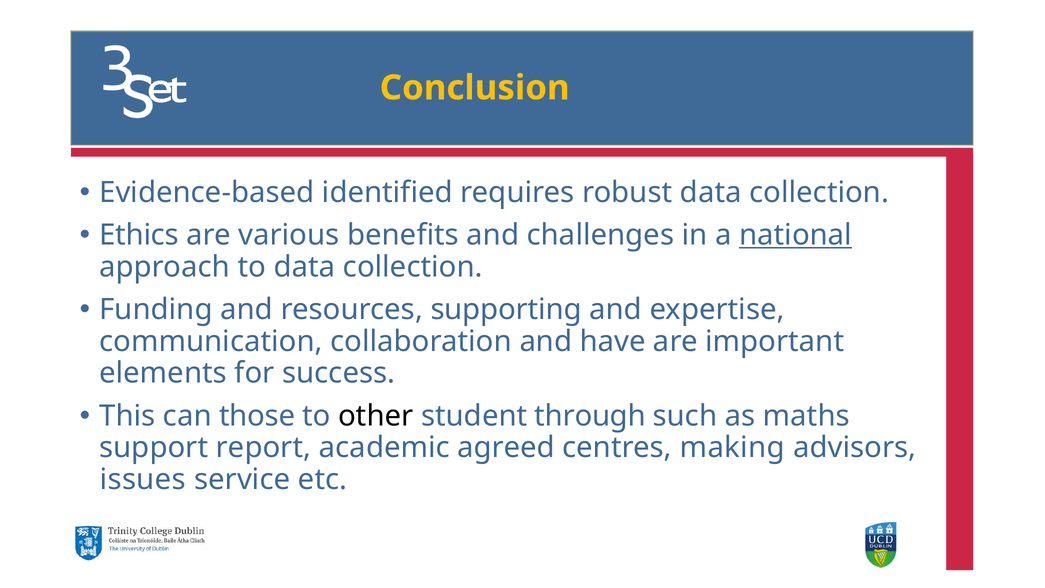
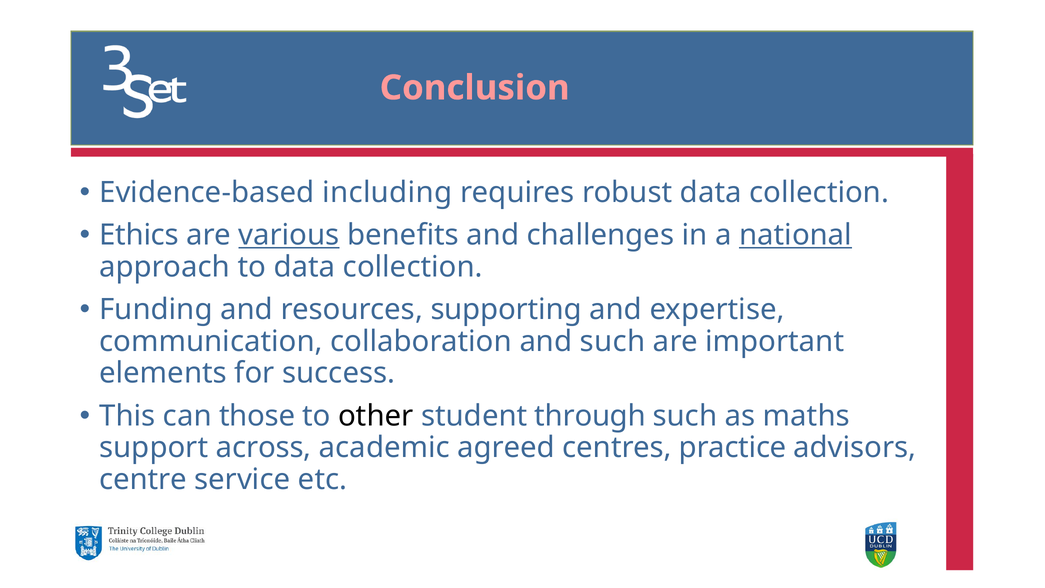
Conclusion colour: yellow -> pink (475, 88)
identified: identified -> including (387, 192)
various underline: none -> present (289, 235)
and have: have -> such (613, 341)
report: report -> across (264, 448)
making: making -> practice (733, 448)
issues: issues -> centre (143, 479)
